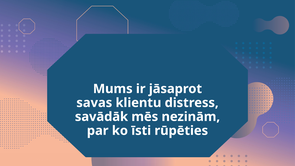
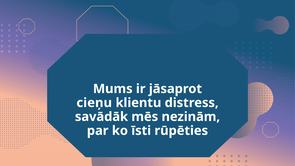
savas: savas -> cieņu (94, 103)
